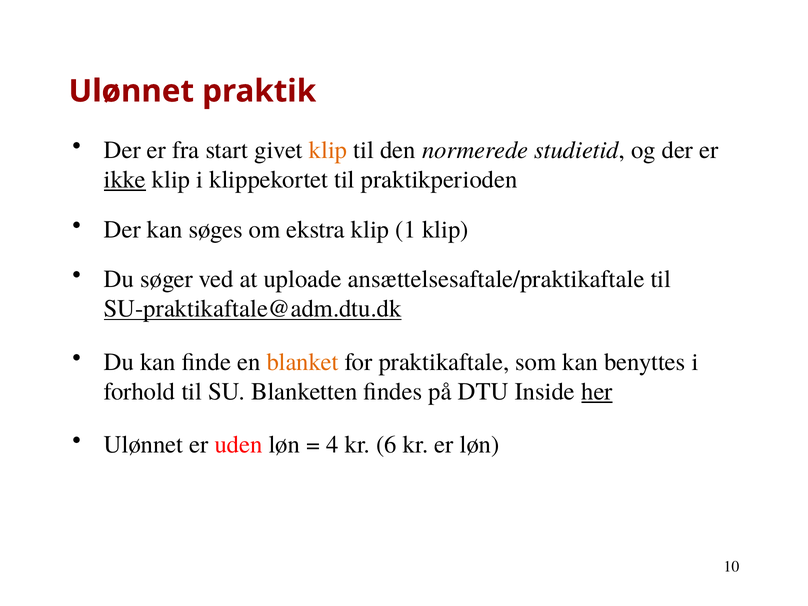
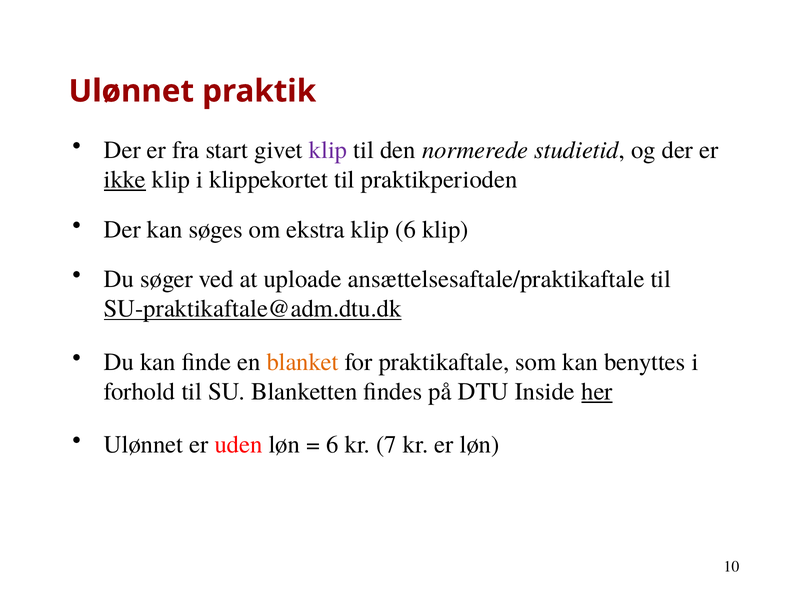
klip colour: orange -> purple (328, 150)
klip 1: 1 -> 6 (406, 229)
4: 4 -> 6 (332, 445)
6: 6 -> 7 (387, 445)
